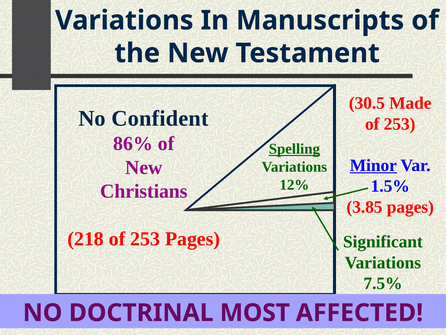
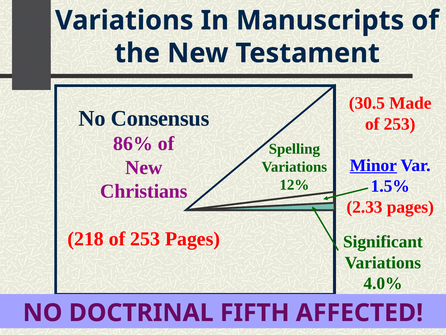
Confident: Confident -> Consensus (160, 118)
Spelling underline: present -> none (294, 149)
3.85: 3.85 -> 2.33 (364, 207)
7.5%: 7.5% -> 4.0% (383, 283)
MOST: MOST -> FIFTH (255, 312)
